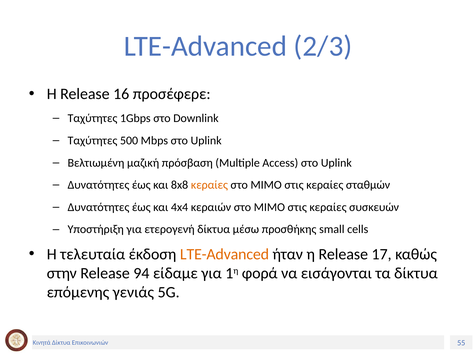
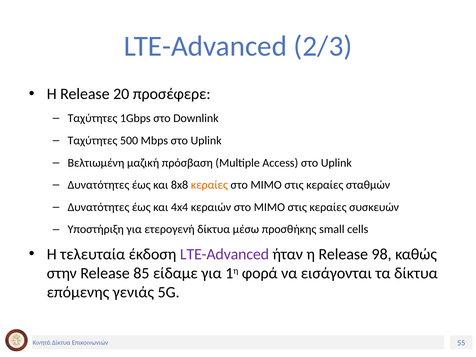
16: 16 -> 20 (121, 94)
LTE-Advanced colour: orange -> purple (224, 254)
17: 17 -> 98 (382, 254)
94: 94 -> 85 (141, 273)
